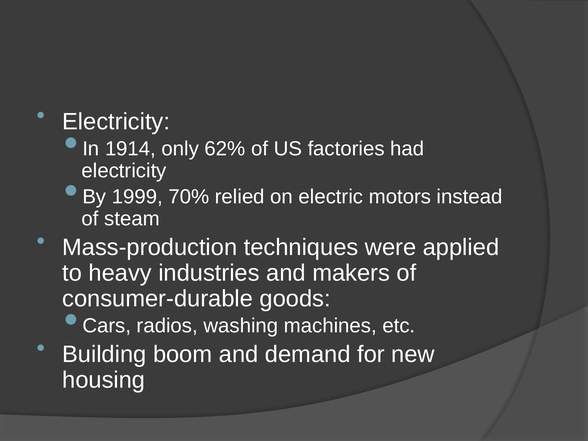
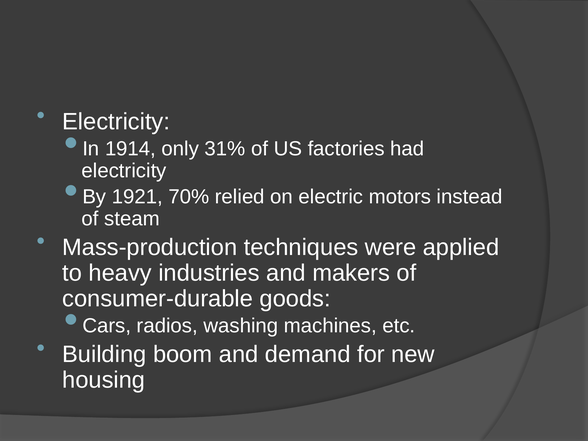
62%: 62% -> 31% (225, 149)
1999: 1999 -> 1921 (137, 197)
